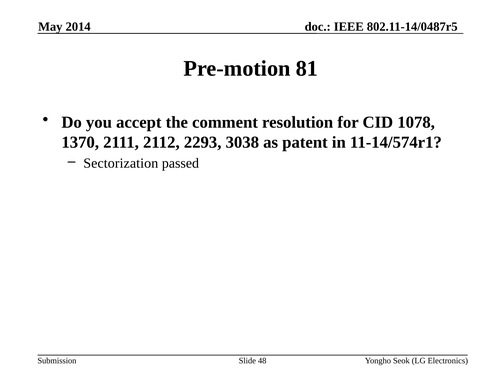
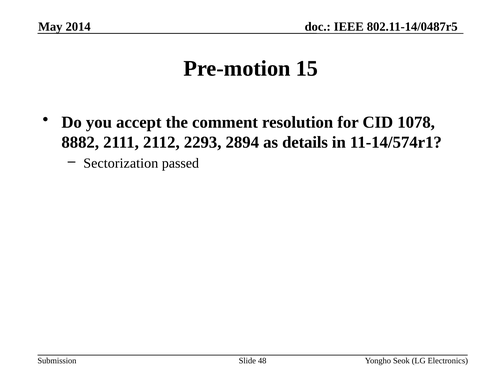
81: 81 -> 15 (307, 68)
1370: 1370 -> 8882 (80, 142)
3038: 3038 -> 2894 (242, 142)
patent: patent -> details (305, 142)
